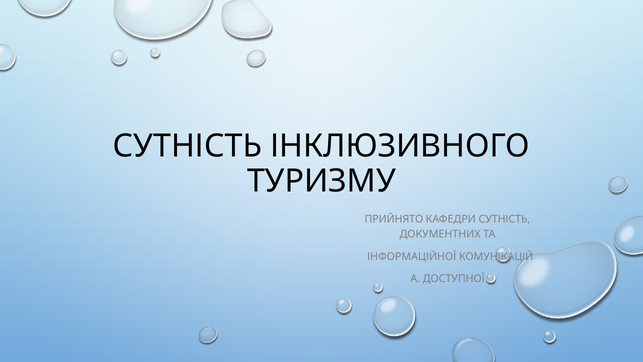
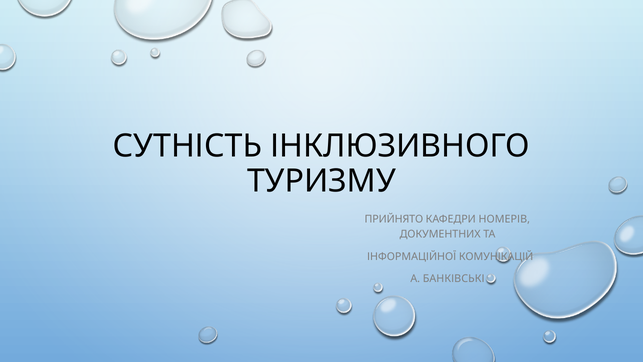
КАФЕДРИ СУТНІСТЬ: СУТНІСТЬ -> НОМЕРІВ (504, 219)
ДОСТУПНОЇ: ДОСТУПНОЇ -> БАНКІВСЬКІ (454, 278)
